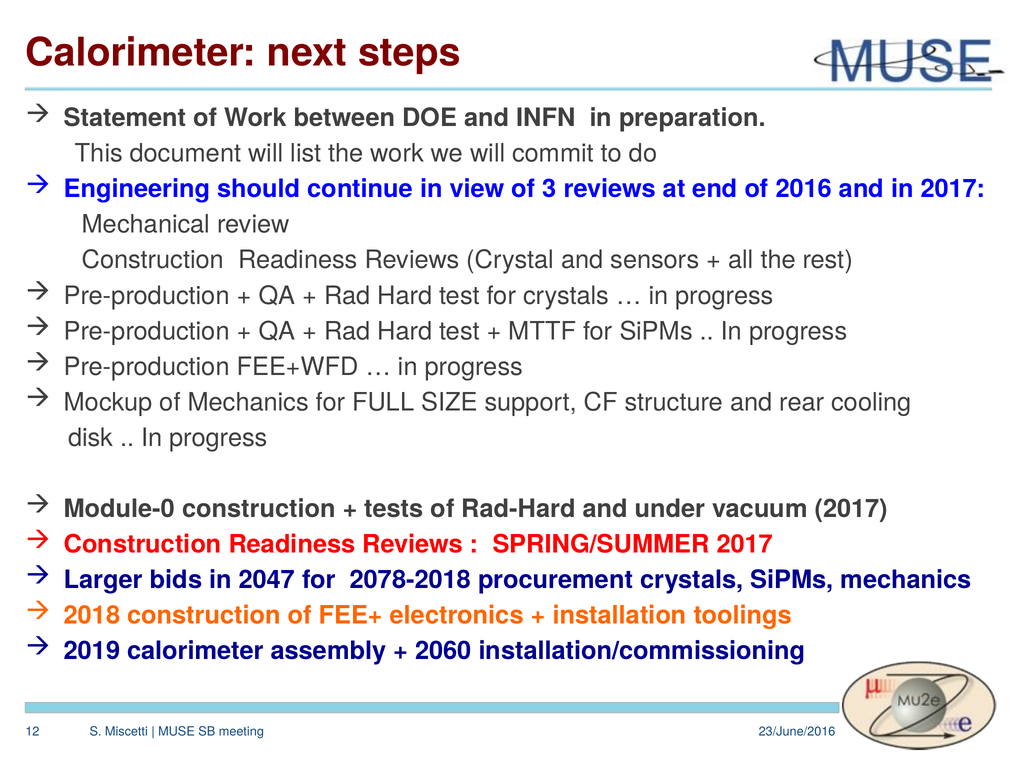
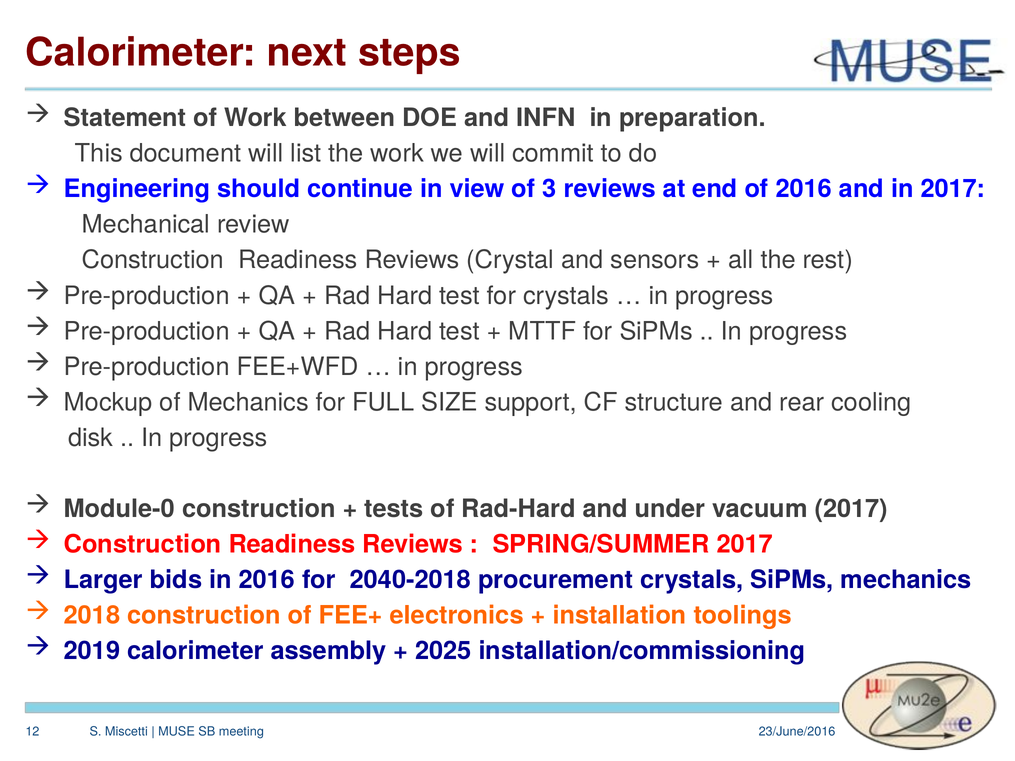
in 2047: 2047 -> 2016 (267, 580)
2078-2018: 2078-2018 -> 2040-2018 (410, 580)
2060: 2060 -> 2025 (443, 651)
